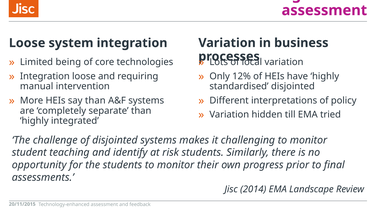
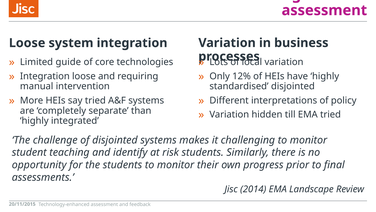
being: being -> guide (68, 62)
say than: than -> tried (95, 100)
